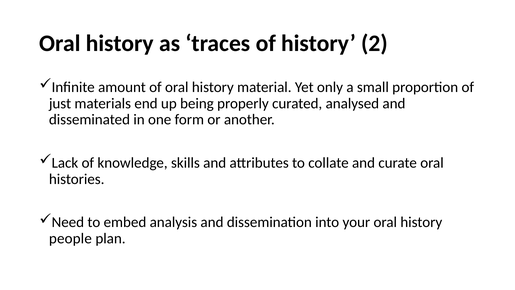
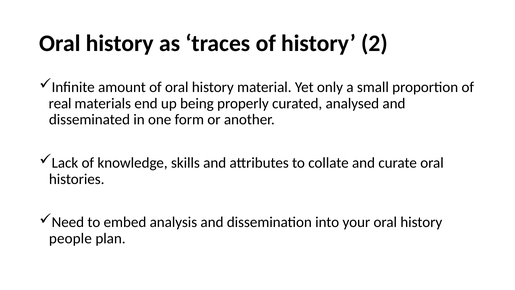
just: just -> real (60, 103)
